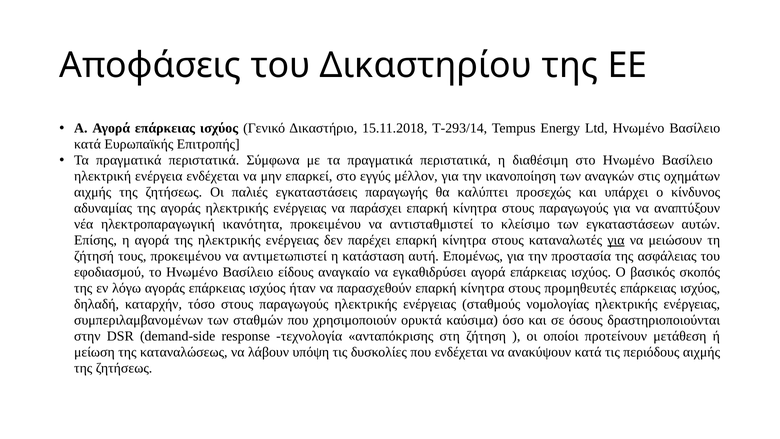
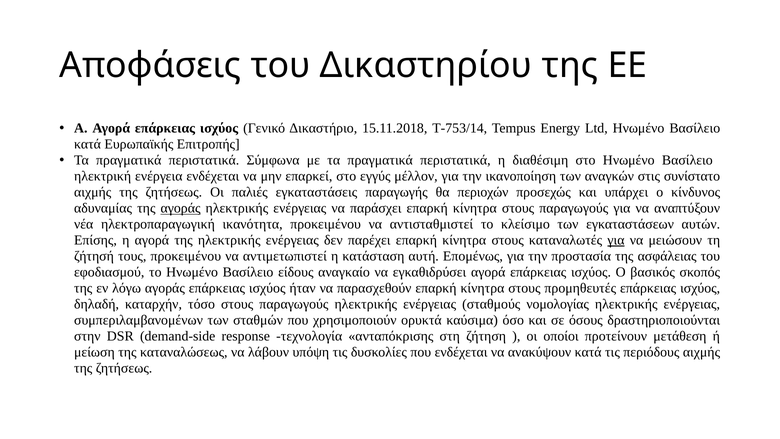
T‑293/14: T‑293/14 -> T‑753/14 (460, 128)
οχημάτων: οχημάτων -> συνίστατο (692, 176)
καλύπτει: καλύπτει -> περιοχών (483, 192)
αγοράς underline: none -> present (181, 208)
